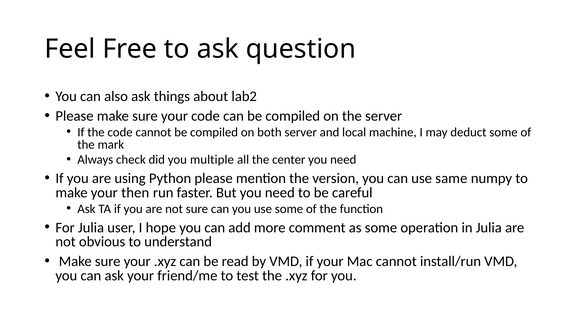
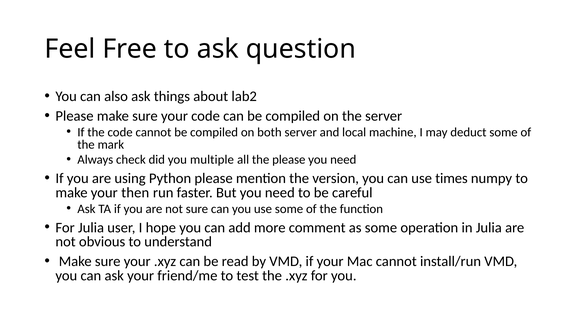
the center: center -> please (289, 159)
same: same -> times (451, 178)
